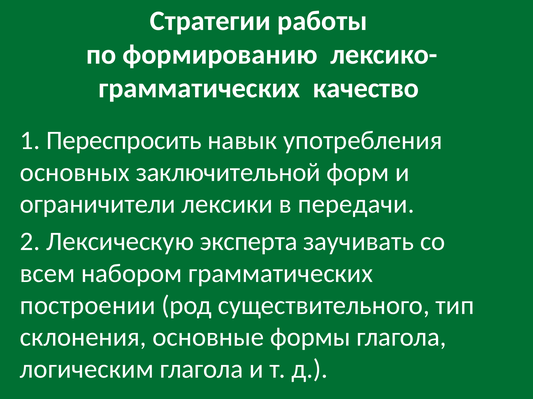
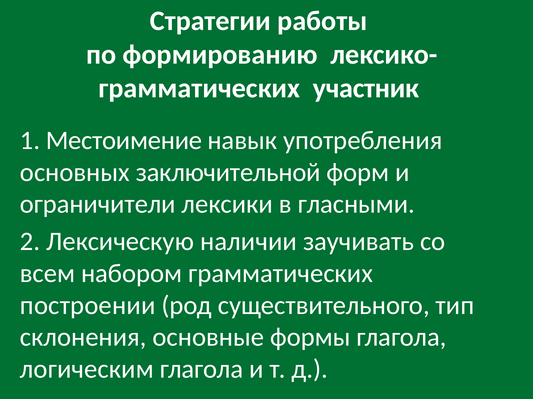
качество: качество -> участник (366, 88)
Переспросить: Переспросить -> Местоимение (124, 141)
передачи: передачи -> гласными (356, 205)
эксперта: эксперта -> наличии (248, 242)
